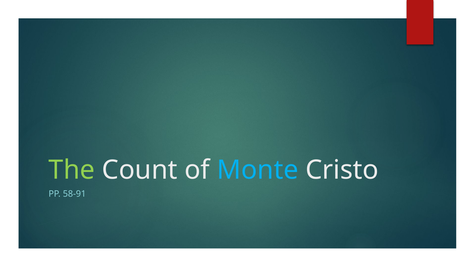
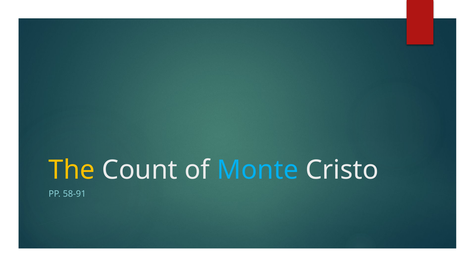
The colour: light green -> yellow (72, 170)
